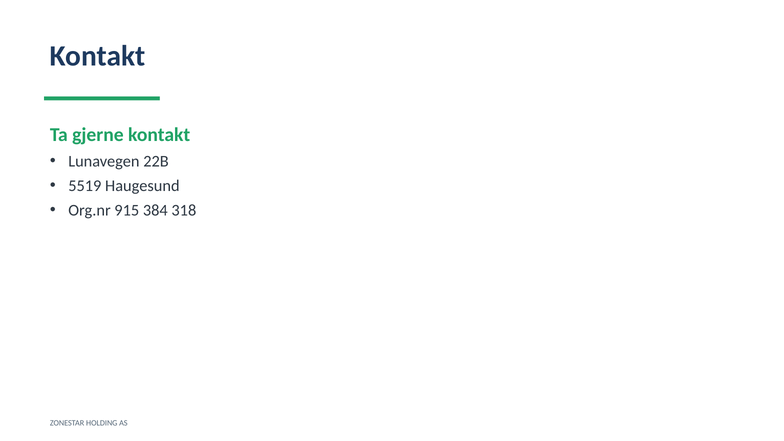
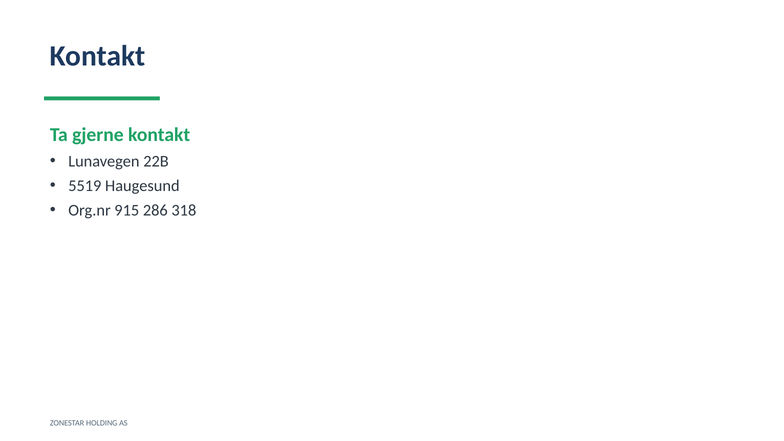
384: 384 -> 286 (155, 210)
